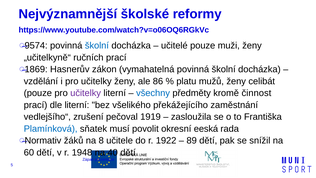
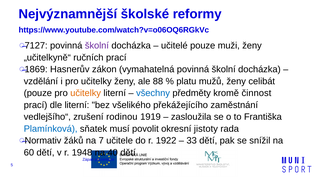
9574: 9574 -> 7127 (36, 46)
školní colour: blue -> purple (97, 46)
86: 86 -> 88 (158, 81)
učitelky colour: purple -> orange (86, 93)
pečoval: pečoval -> rodinou (122, 117)
eeská: eeská -> jistoty (206, 129)
8: 8 -> 7 (101, 140)
89: 89 -> 33 (192, 140)
